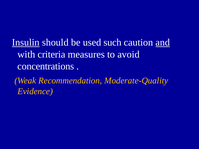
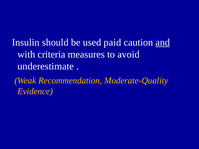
Insulin underline: present -> none (26, 42)
such: such -> paid (112, 42)
concentrations: concentrations -> underestimate (46, 66)
